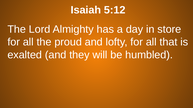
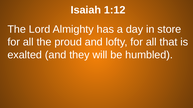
5:12: 5:12 -> 1:12 (115, 10)
